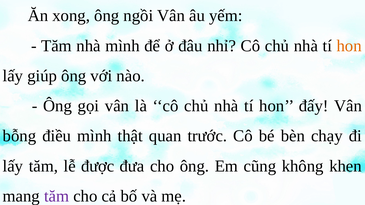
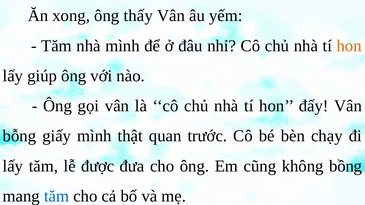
ngồi: ngồi -> thấy (138, 16)
điều: điều -> giấy (57, 136)
khen: khen -> bồng (346, 166)
tăm colour: purple -> blue (57, 196)
